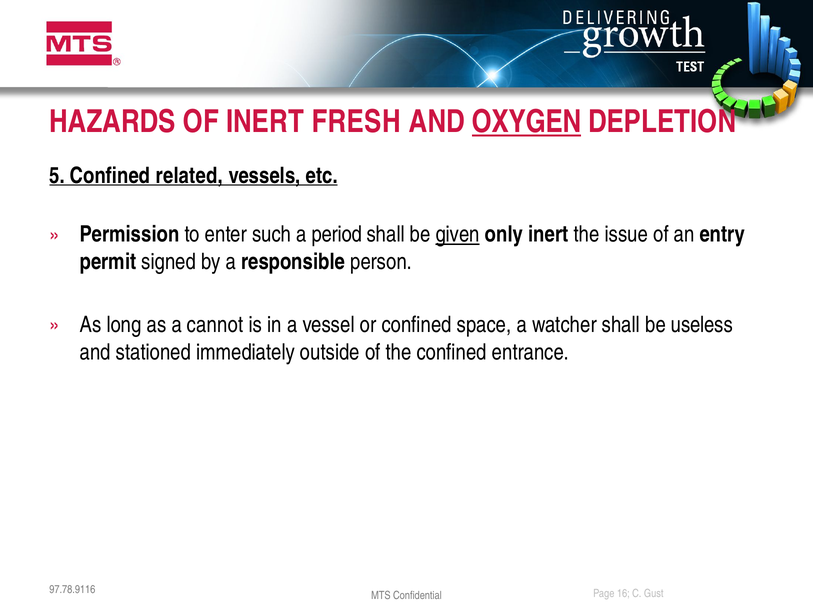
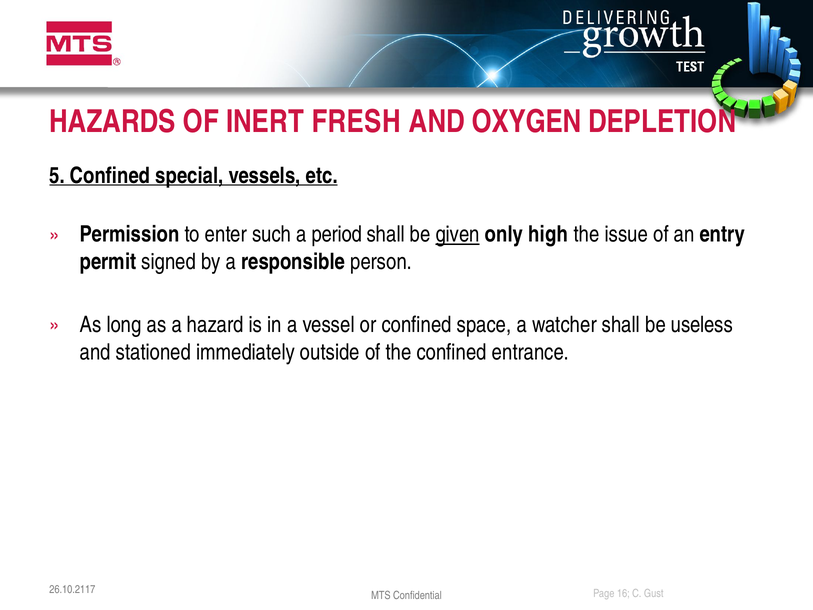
OXYGEN underline: present -> none (527, 122)
related: related -> special (189, 176)
only inert: inert -> high (548, 234)
cannot: cannot -> hazard (215, 325)
97.78.9116: 97.78.9116 -> 26.10.2117 (72, 589)
